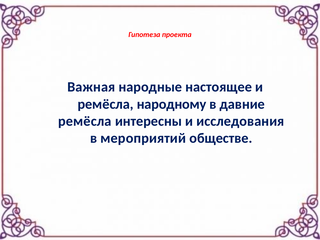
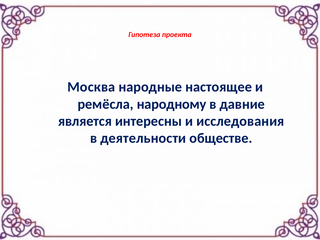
Важная: Важная -> Москва (91, 87)
ремёсла: ремёсла -> является (85, 121)
мероприятий: мероприятий -> деятельности (143, 138)
